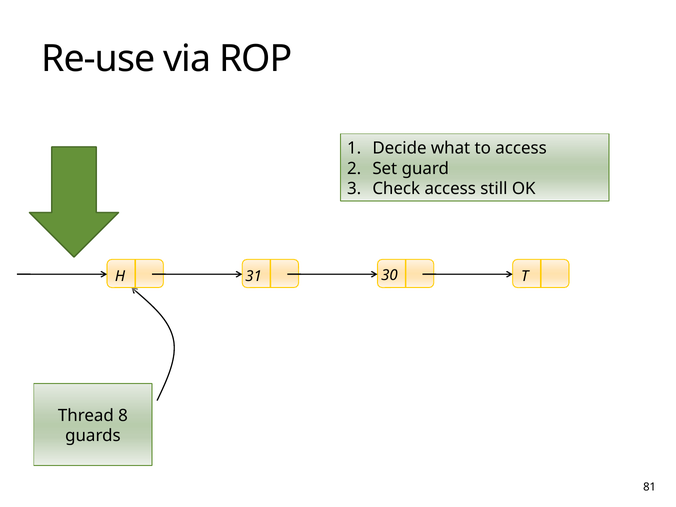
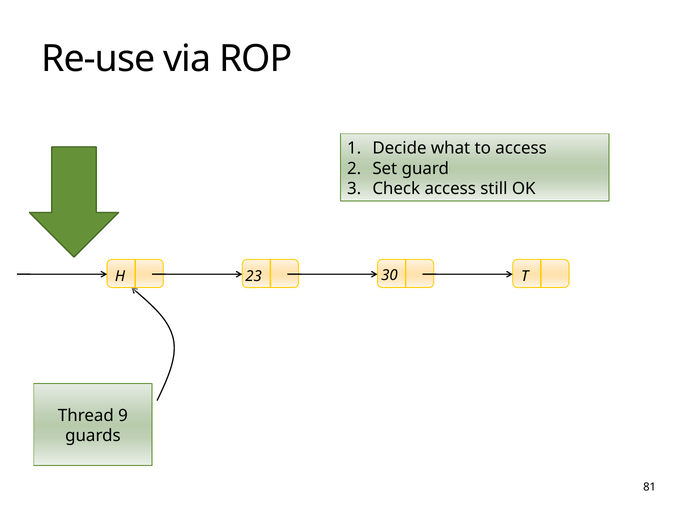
31: 31 -> 23 (254, 276)
8: 8 -> 9 (123, 415)
